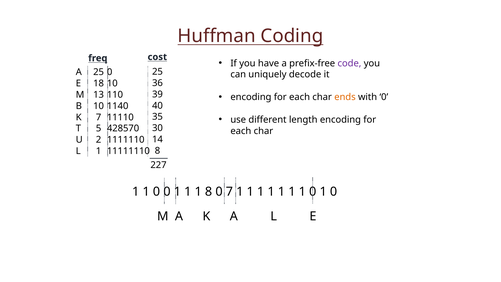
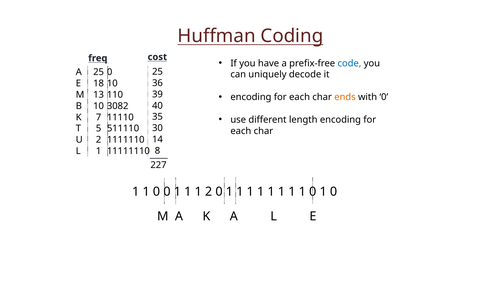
code colour: purple -> blue (349, 63)
1140: 1140 -> 3082 (118, 106)
428570: 428570 -> 511110 (123, 128)
1 8: 8 -> 2 (209, 192)
7: 7 -> 1 (229, 192)
